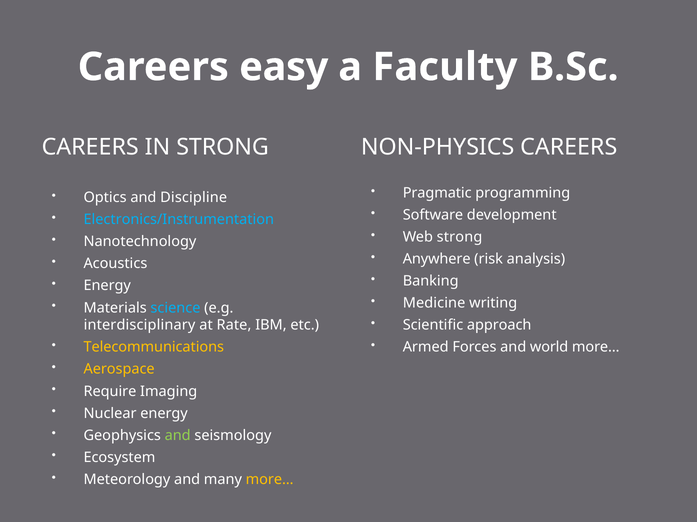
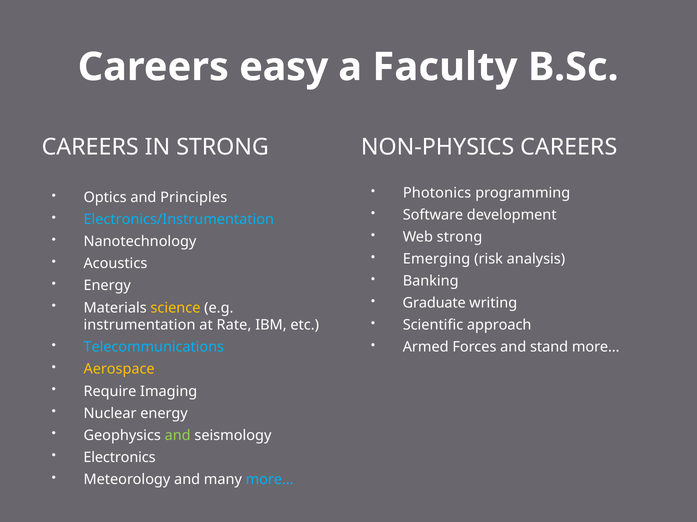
Pragmatic: Pragmatic -> Photonics (437, 193)
Discipline: Discipline -> Principles (194, 198)
Anywhere: Anywhere -> Emerging (437, 259)
Medicine: Medicine -> Graduate (434, 304)
science colour: light blue -> yellow (175, 308)
interdisciplinary: interdisciplinary -> instrumentation (140, 326)
Telecommunications colour: yellow -> light blue (154, 348)
world: world -> stand (549, 348)
Ecosystem: Ecosystem -> Electronics (120, 458)
more… colour: yellow -> light blue (270, 480)
